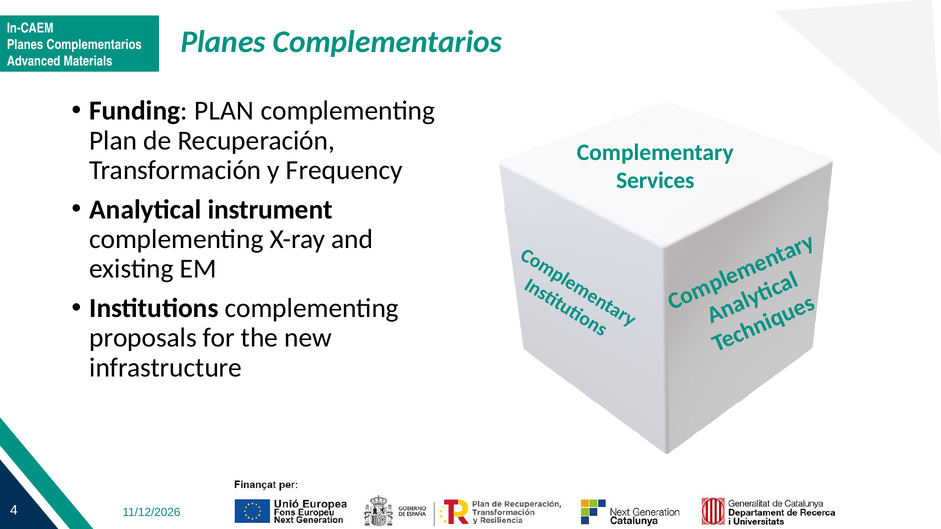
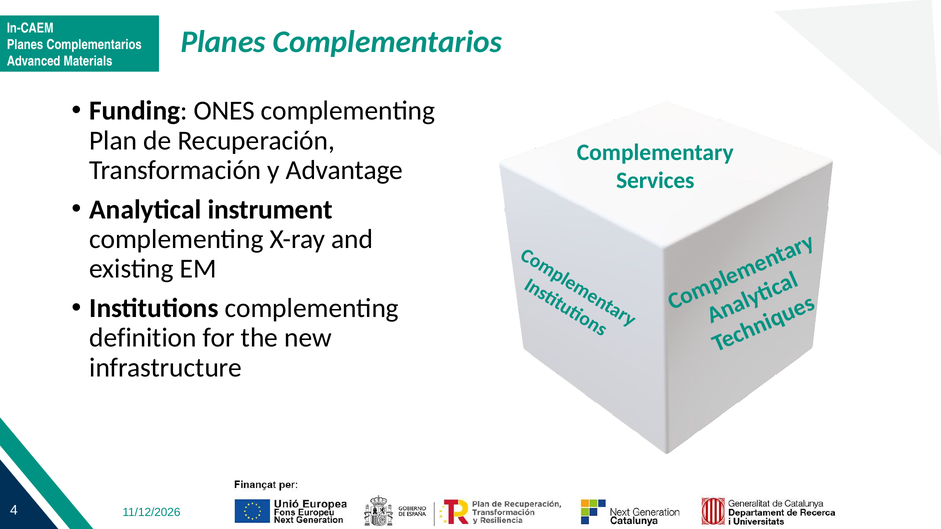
Funding PLAN: PLAN -> ONES (224, 111)
Frequency: Frequency -> Advantage (344, 170)
proposals: proposals -> definition (143, 338)
